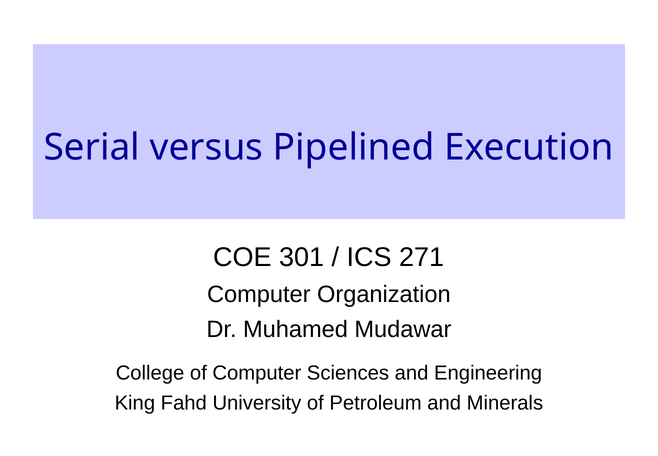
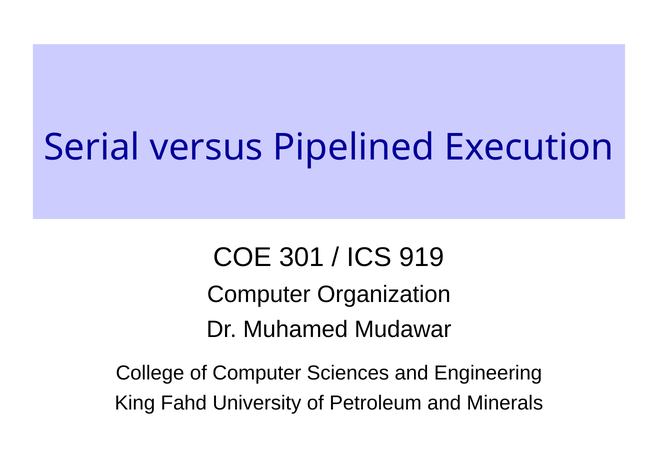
271: 271 -> 919 (422, 257)
